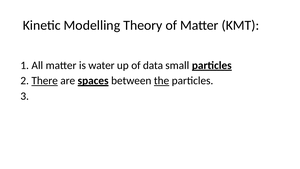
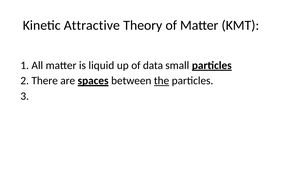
Modelling: Modelling -> Attractive (92, 25)
water: water -> liquid (101, 65)
There underline: present -> none (45, 81)
